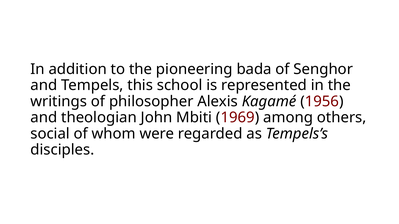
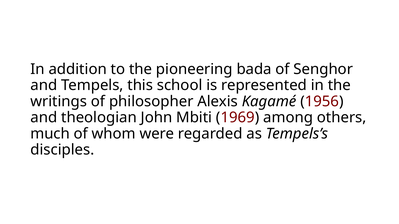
social: social -> much (50, 134)
